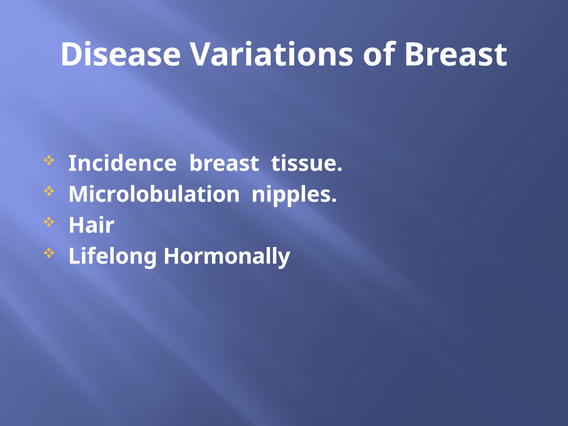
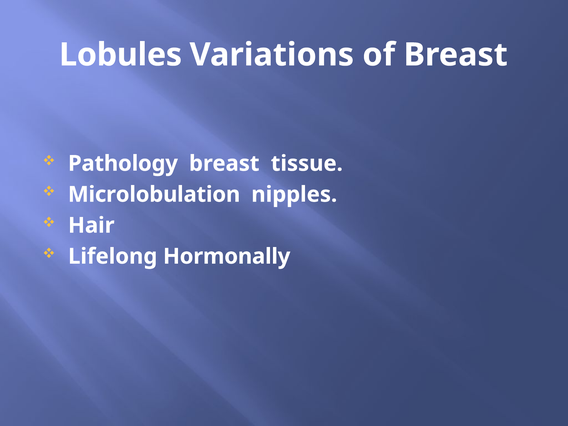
Disease: Disease -> Lobules (121, 55)
Incidence: Incidence -> Pathology (123, 164)
